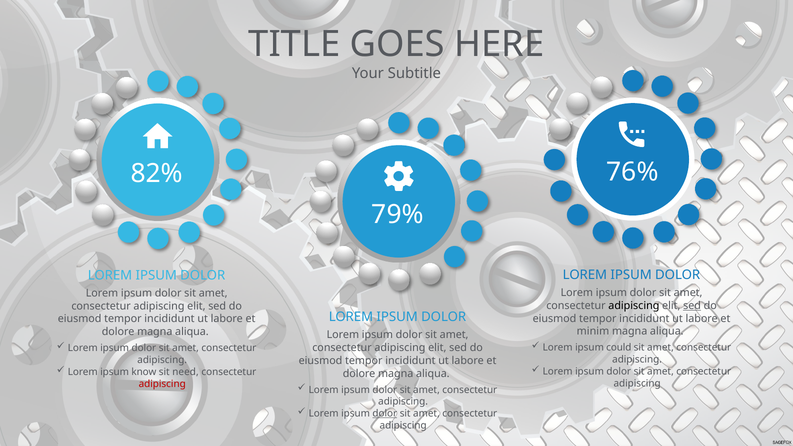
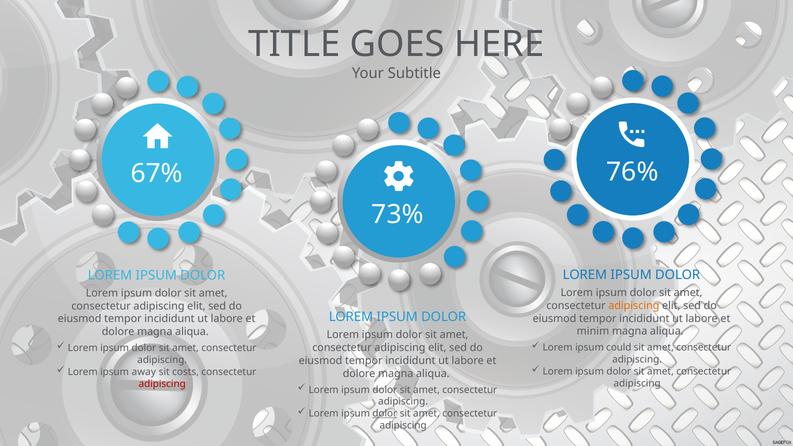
82%: 82% -> 67% (157, 173)
79%: 79% -> 73% (398, 215)
adipiscing colour: black -> orange (634, 306)
sed underline: present -> none (692, 306)
know: know -> away (144, 372)
need: need -> costs (186, 372)
